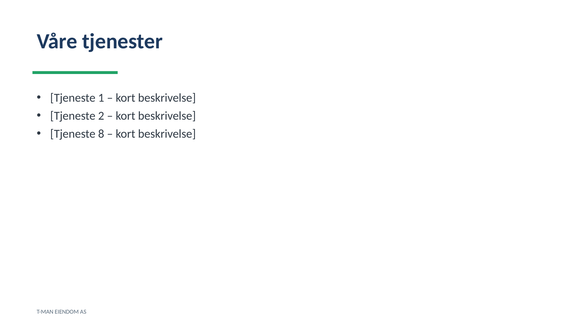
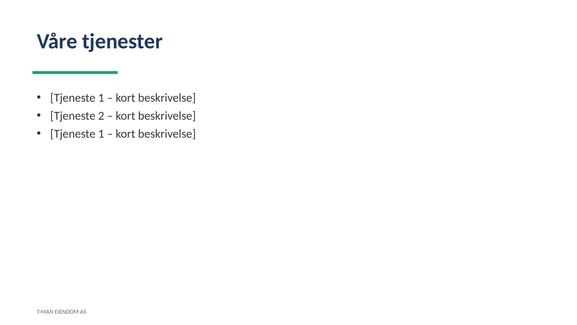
8: 8 -> 1 (101, 134)
